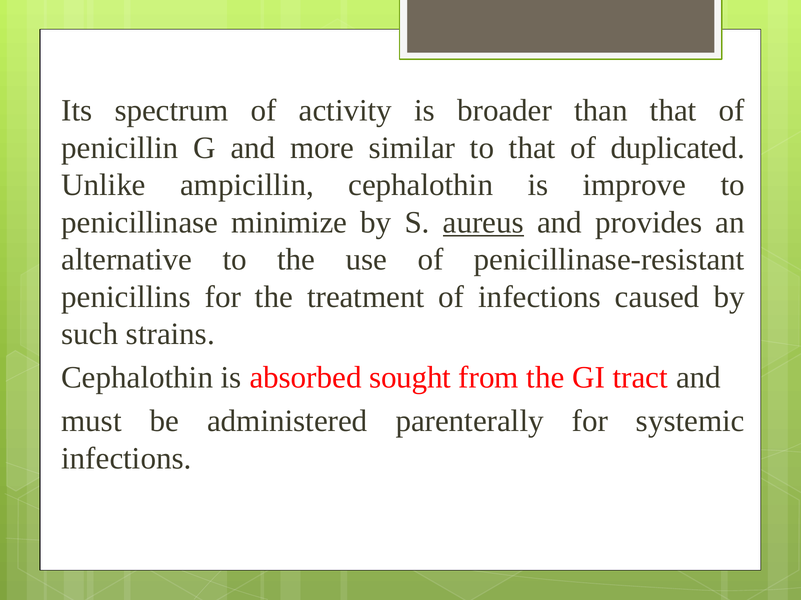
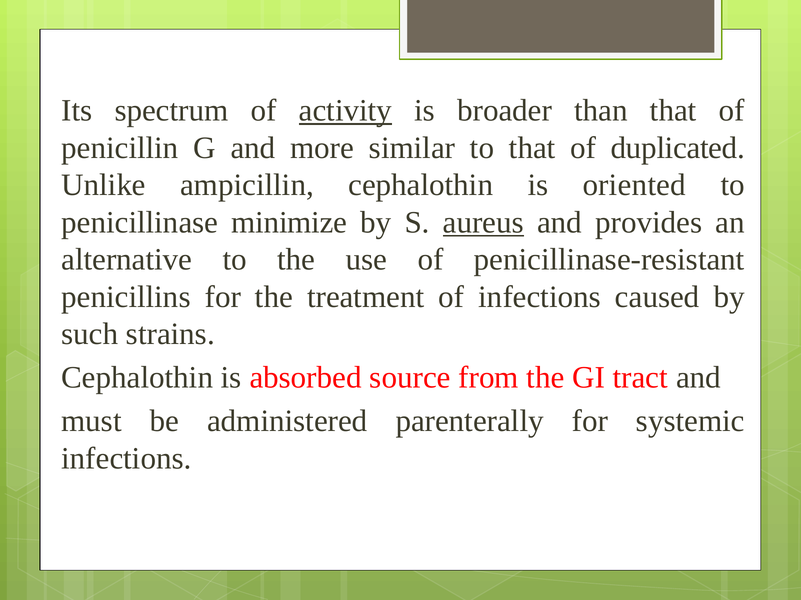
activity underline: none -> present (345, 111)
improve: improve -> oriented (634, 185)
sought: sought -> source (410, 378)
